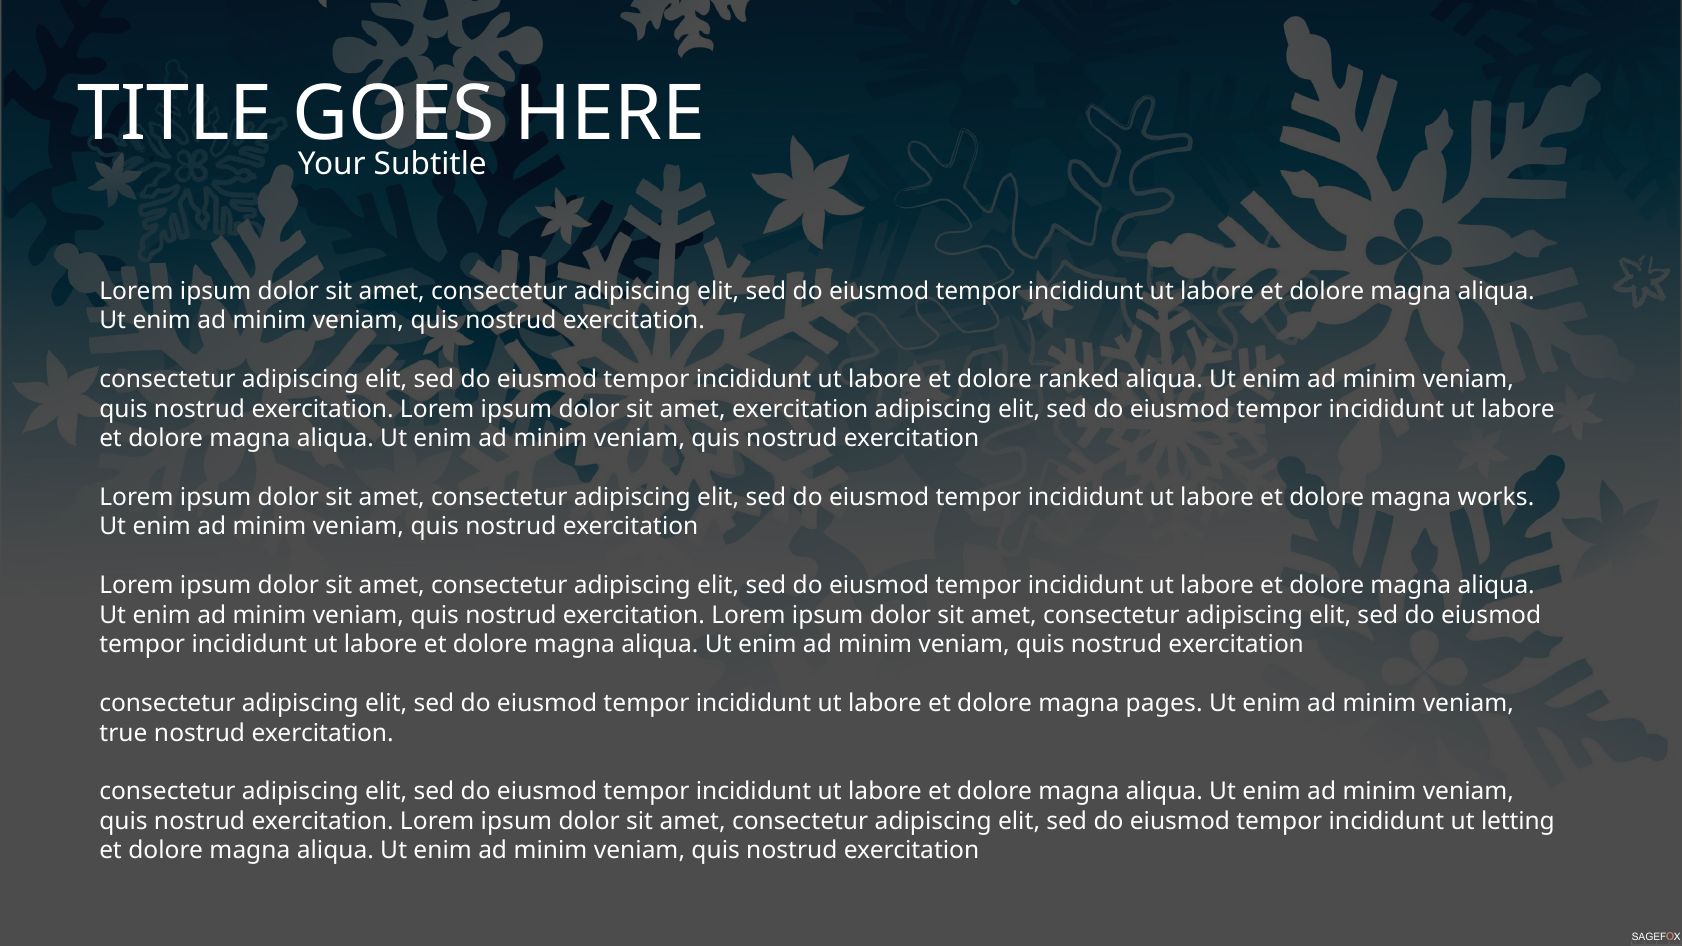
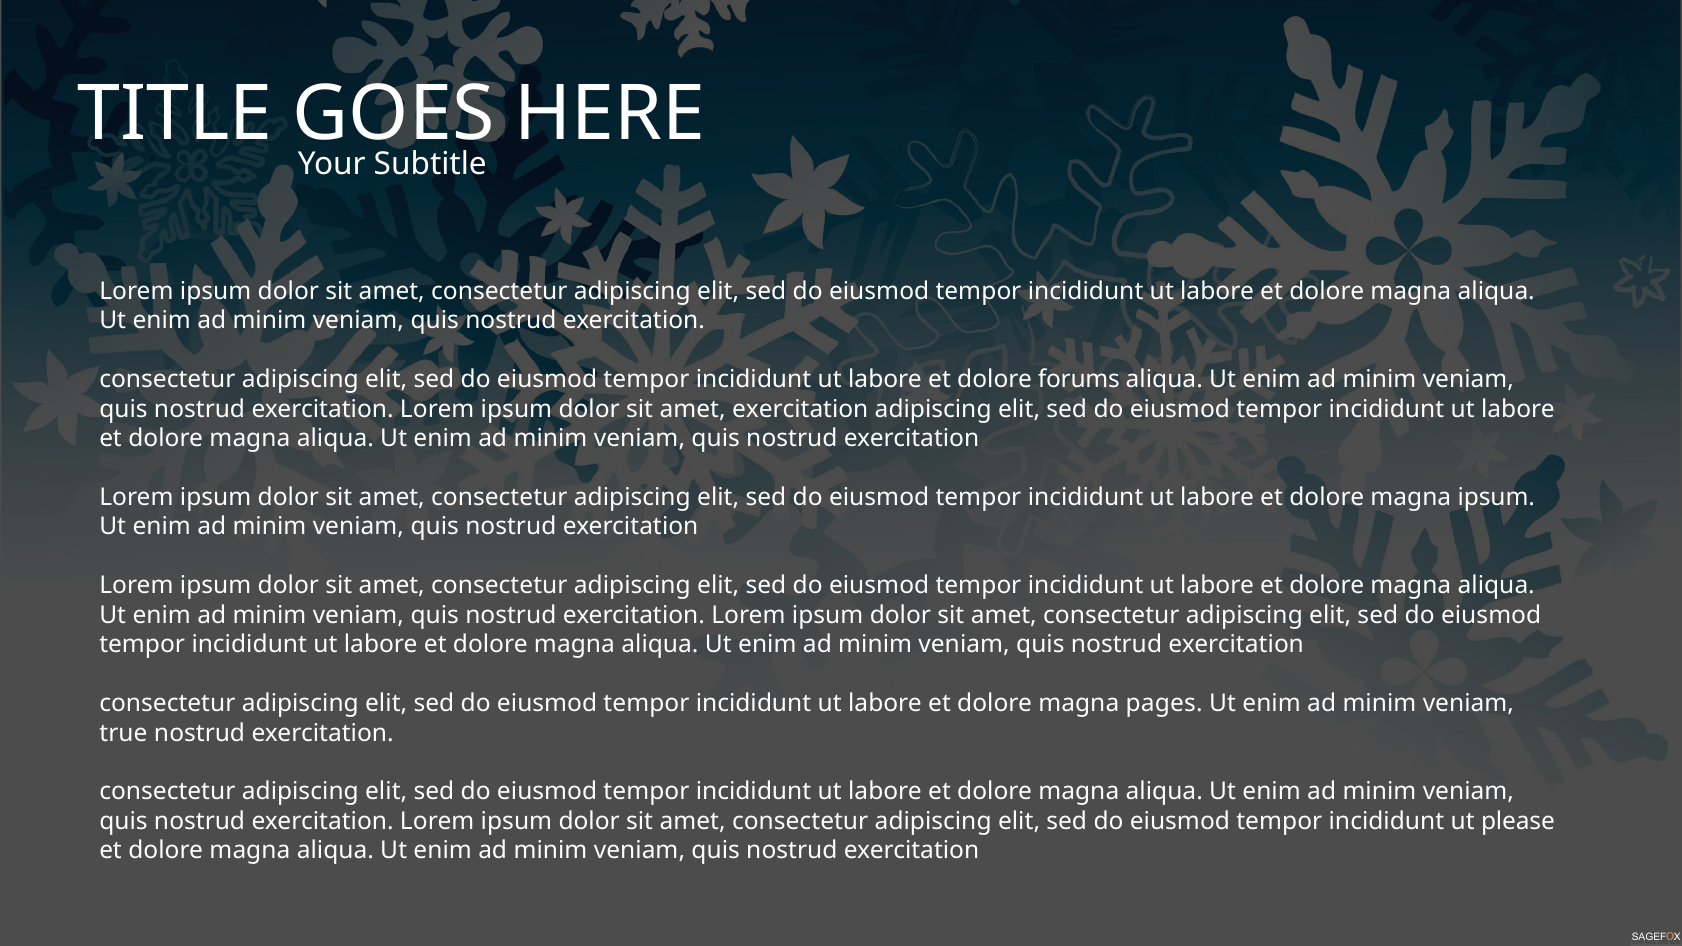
ranked: ranked -> forums (1079, 380)
magna works: works -> ipsum (1496, 497)
letting: letting -> please (1518, 821)
